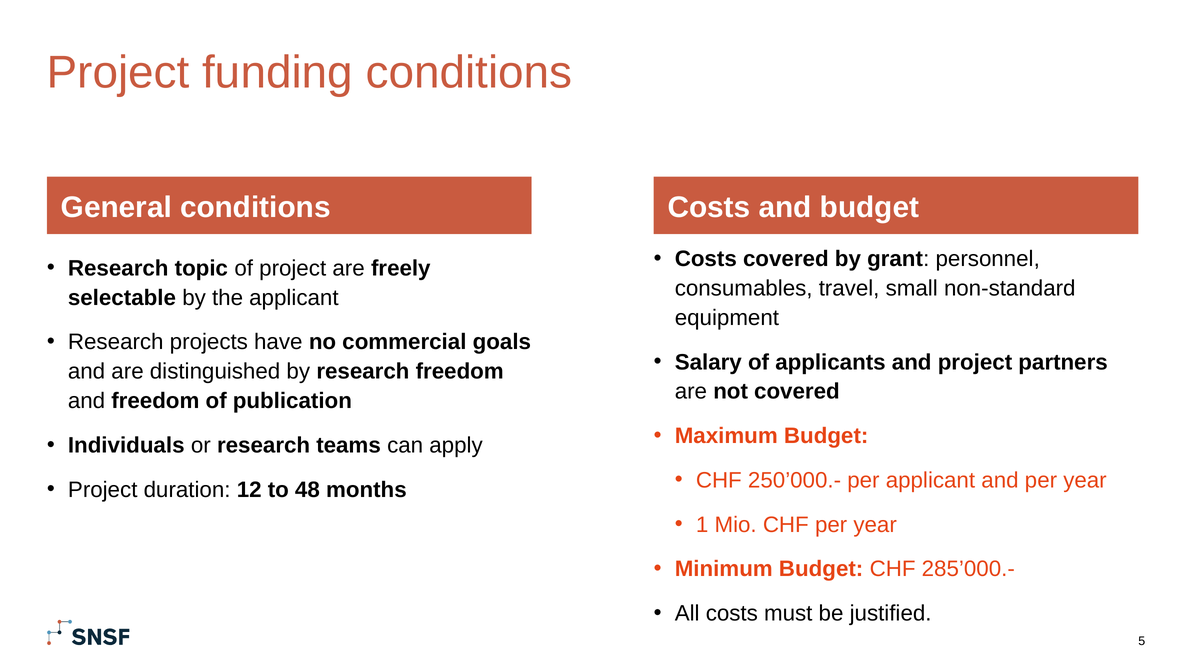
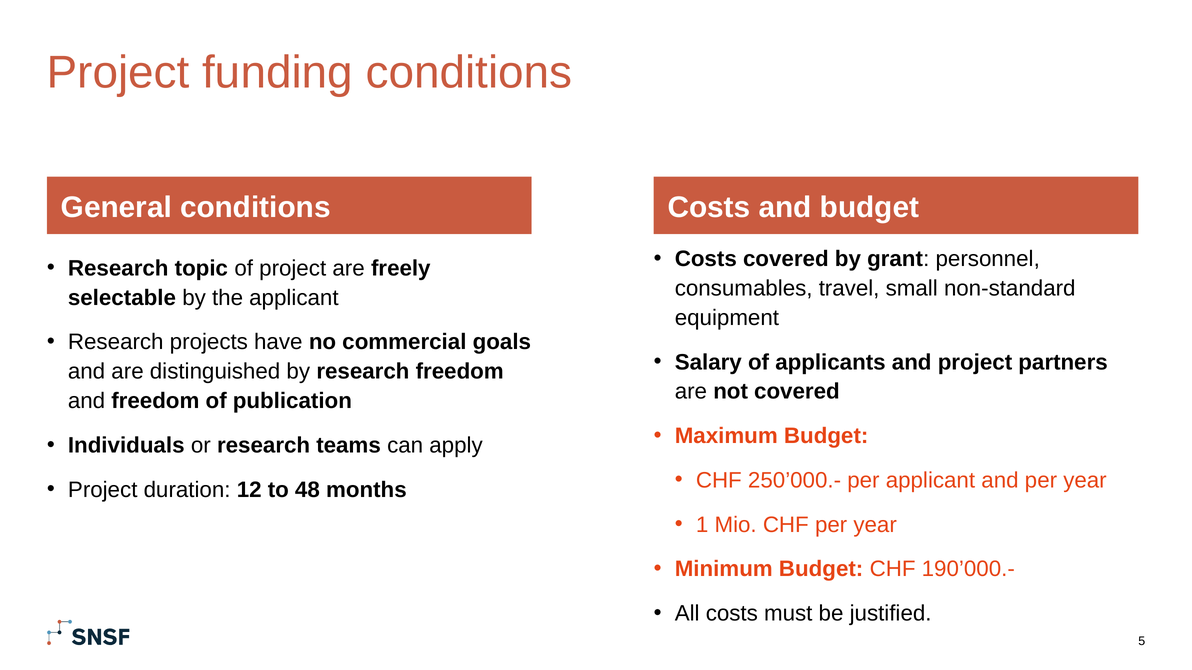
285’000.-: 285’000.- -> 190’000.- (968, 569)
